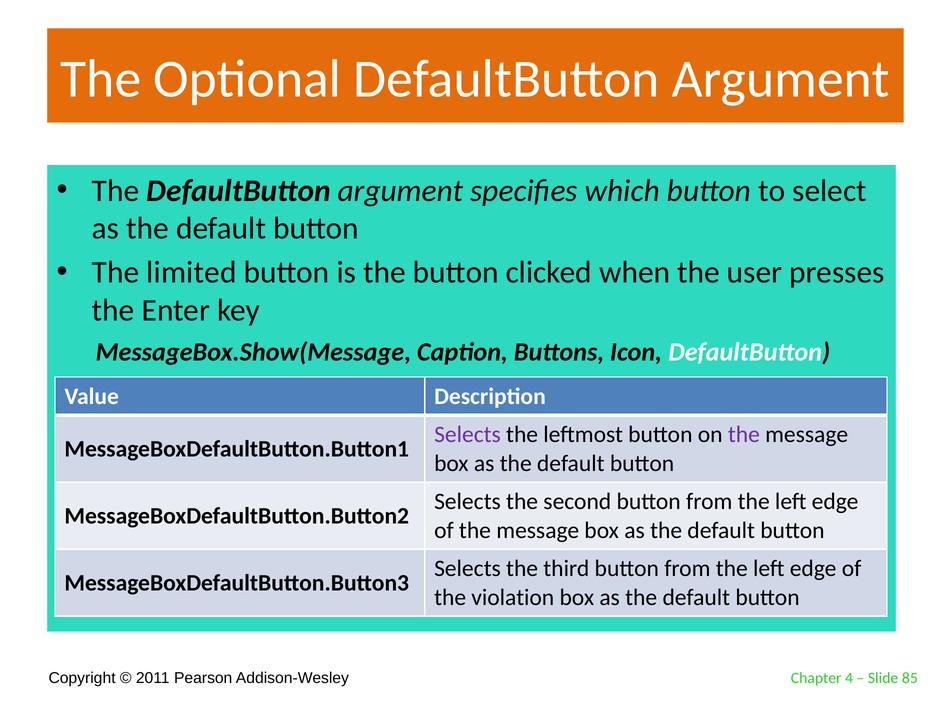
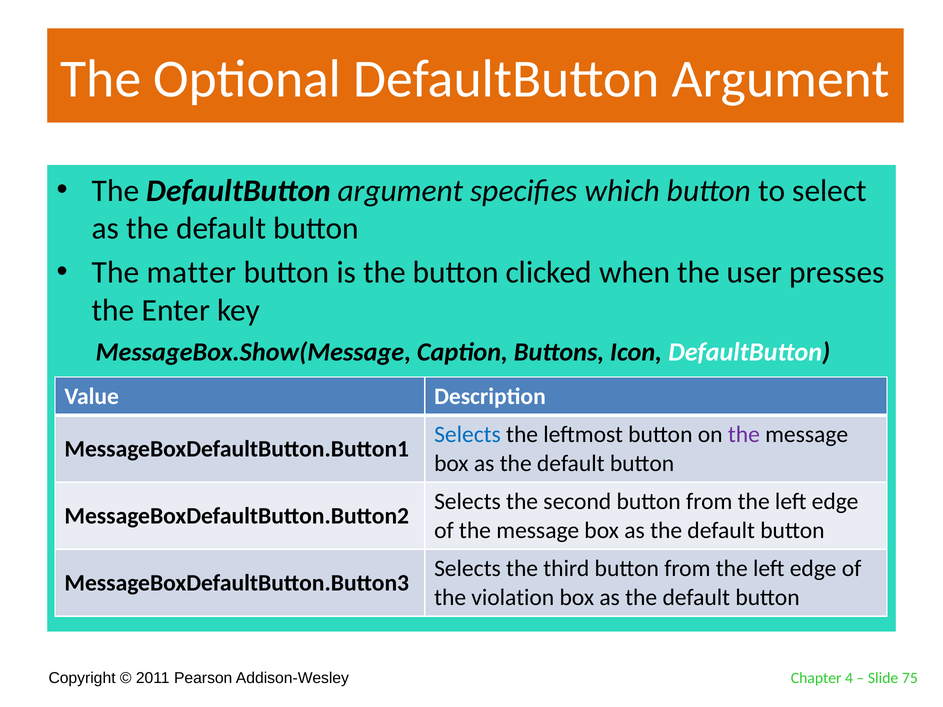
limited: limited -> matter (191, 273)
Selects colour: purple -> blue (467, 435)
85: 85 -> 75 (910, 678)
